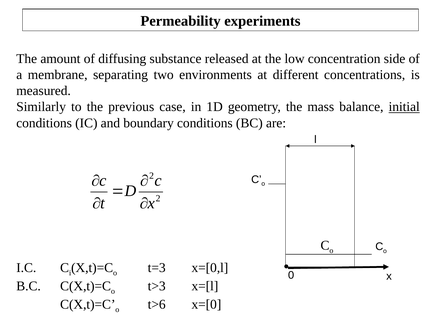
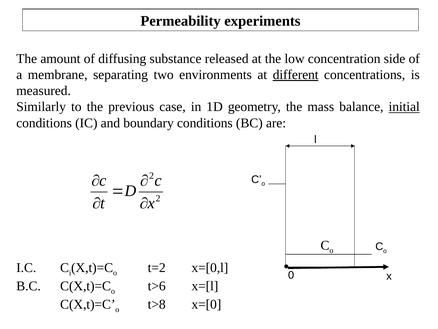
different underline: none -> present (296, 75)
t=3: t=3 -> t=2 (157, 267)
t>3: t>3 -> t>6 (157, 286)
t>6: t>6 -> t>8 (157, 304)
